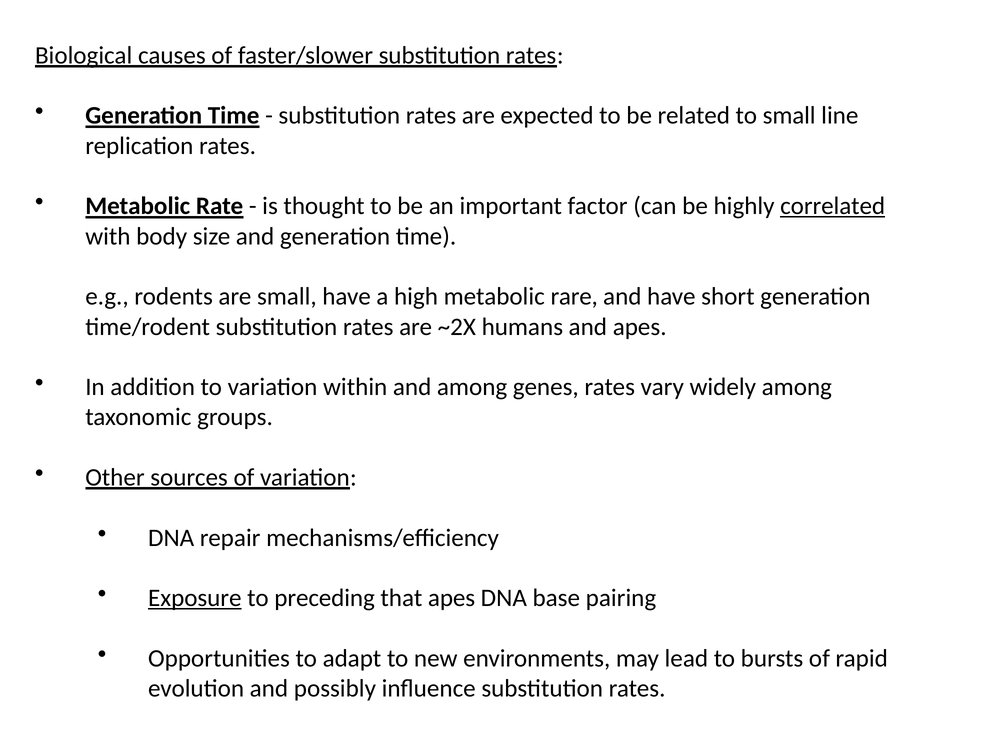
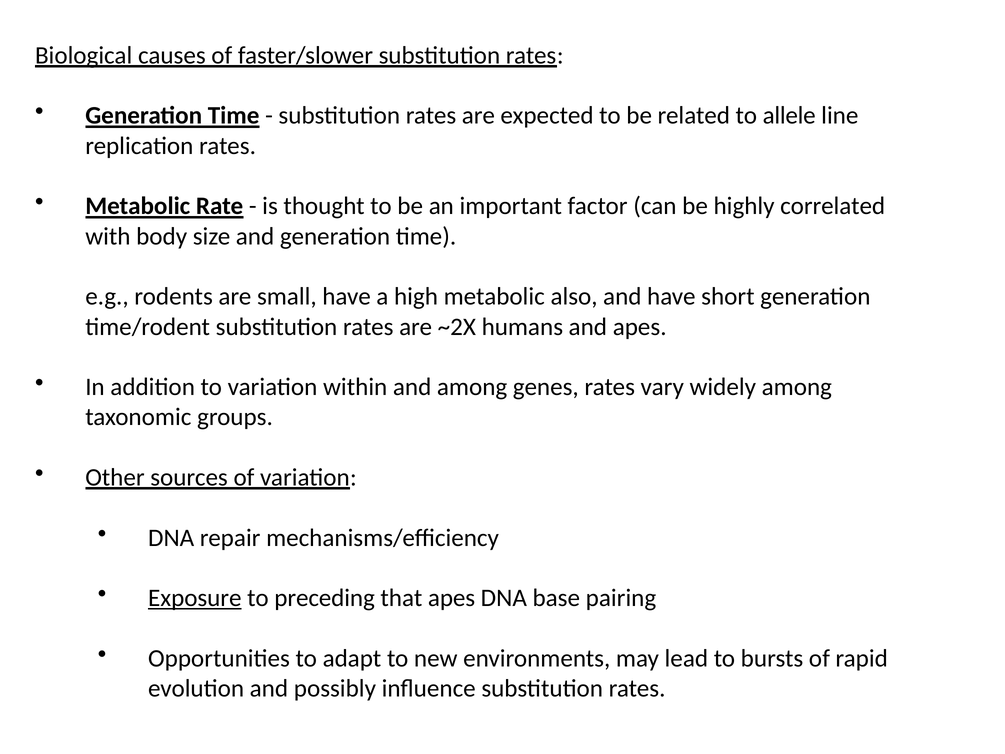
to small: small -> allele (789, 116)
correlated underline: present -> none (833, 206)
rare: rare -> also (574, 296)
